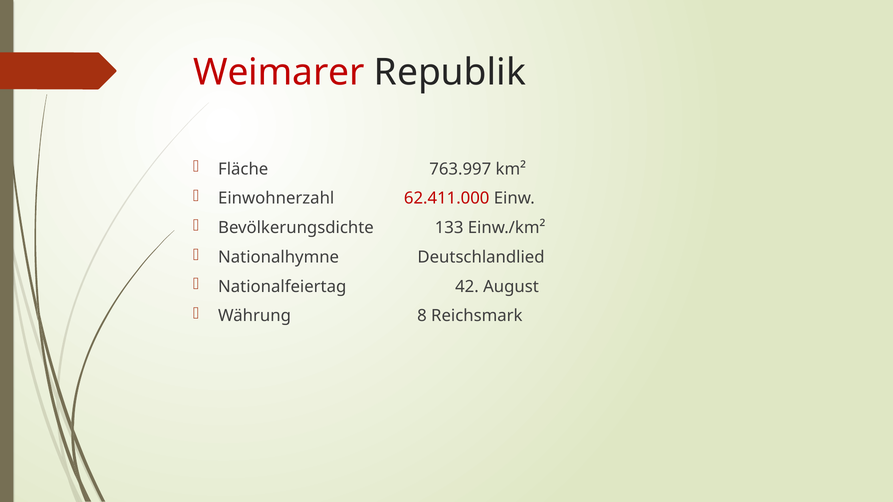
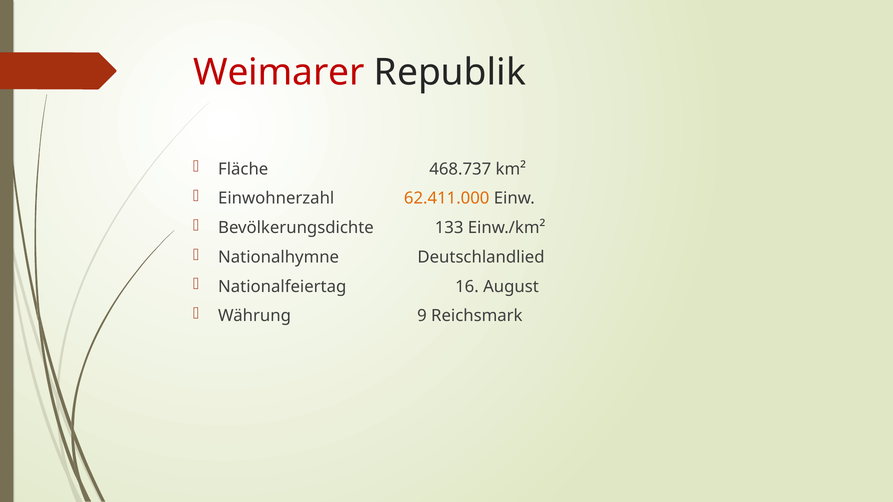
763.997: 763.997 -> 468.737 (460, 169)
62.411.000 colour: red -> orange (447, 199)
42: 42 -> 16 (467, 287)
8: 8 -> 9 (422, 316)
